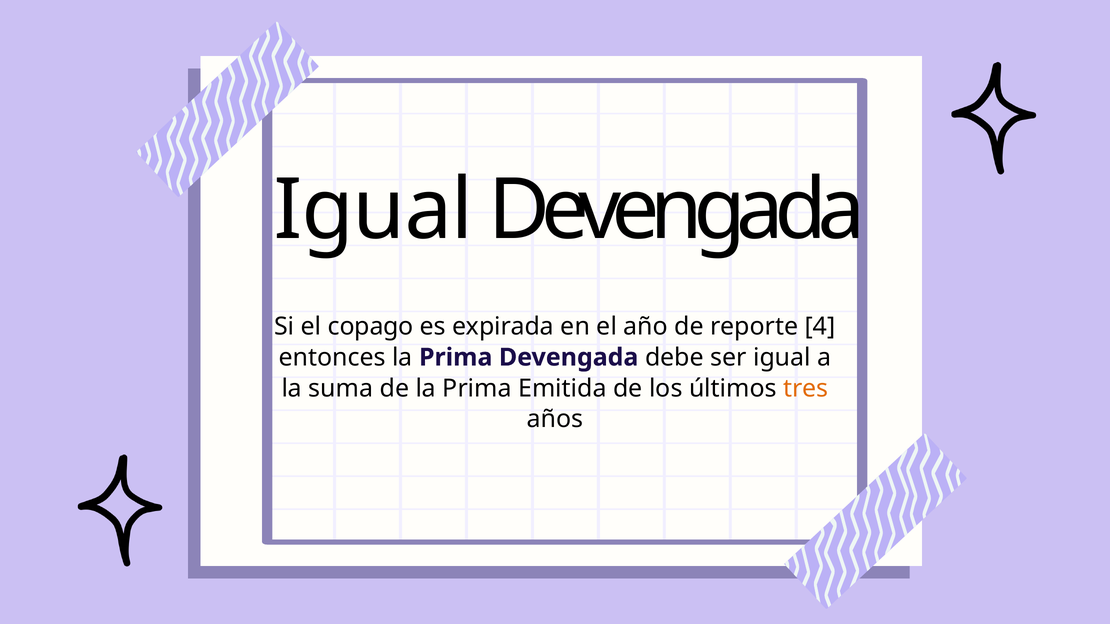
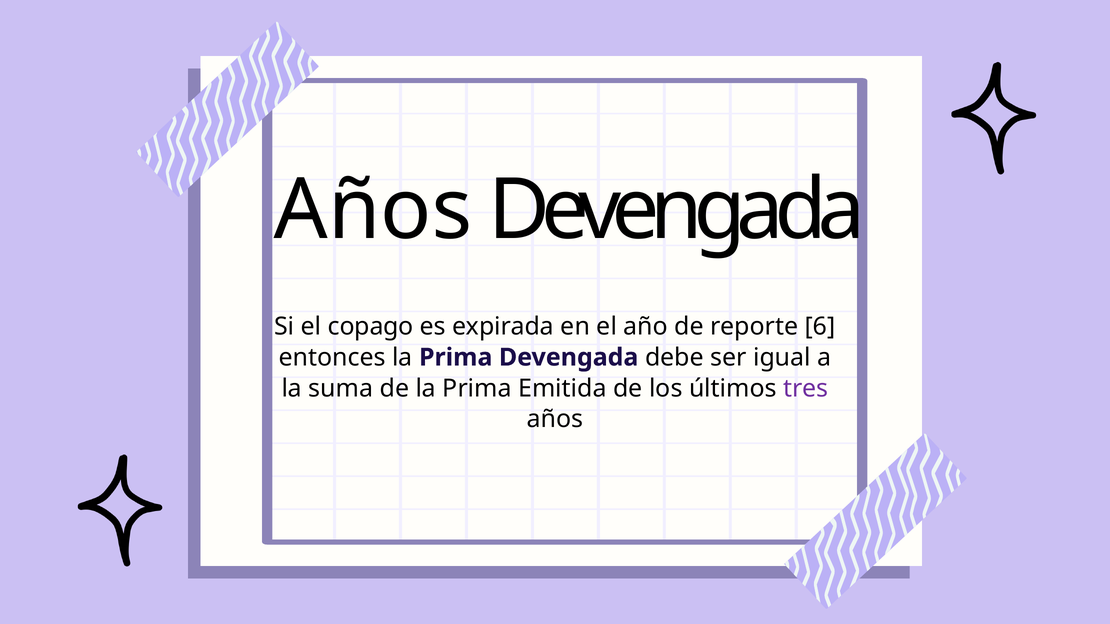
Igual: Igual -> Años (373, 210)
4: 4 -> 6 (820, 327)
tres colour: orange -> purple (806, 389)
